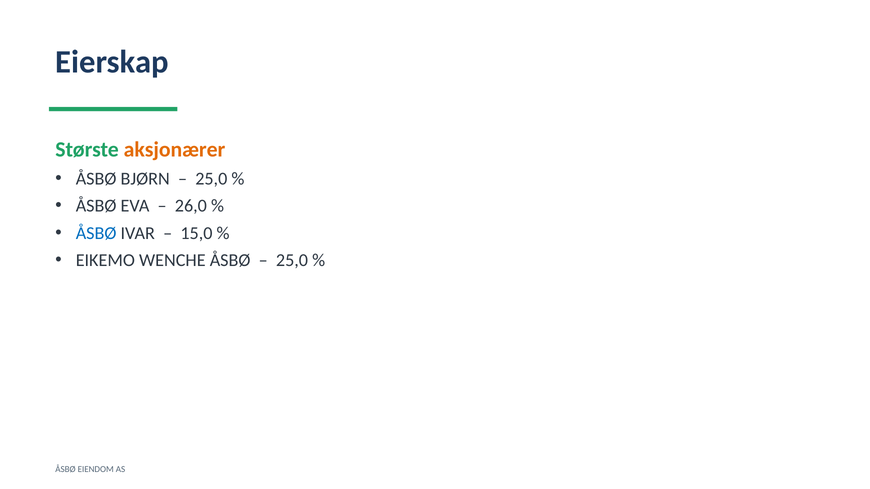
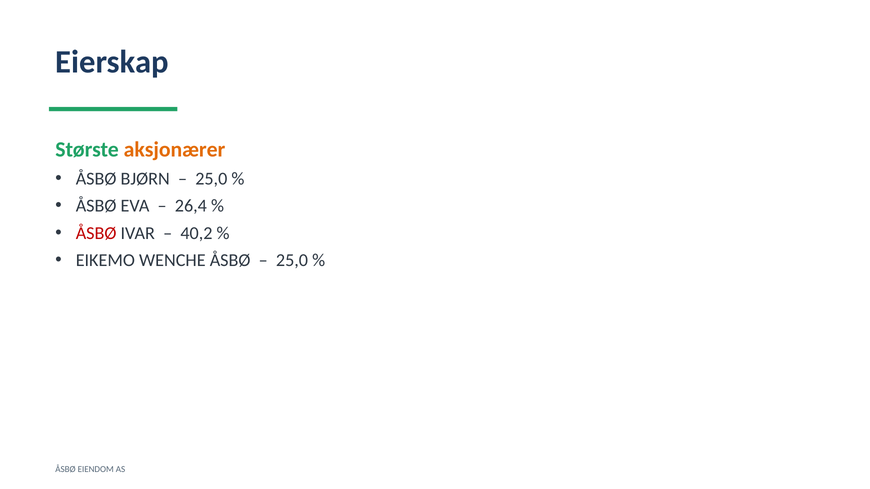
26,0: 26,0 -> 26,4 (191, 206)
ÅSBØ colour: blue -> red (96, 233)
15,0: 15,0 -> 40,2 (196, 233)
